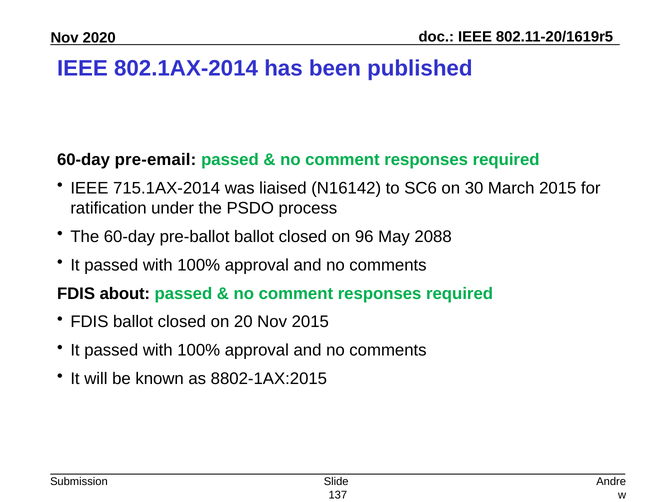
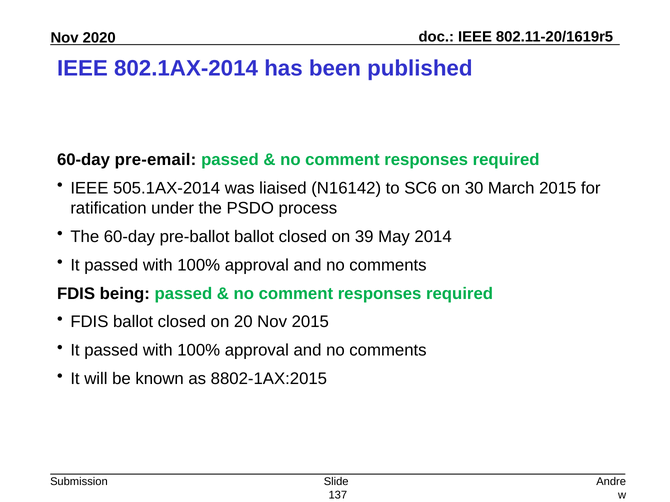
715.1AX-2014: 715.1AX-2014 -> 505.1AX-2014 (167, 188)
96: 96 -> 39 (364, 237)
2088: 2088 -> 2014 (433, 237)
about: about -> being (125, 294)
